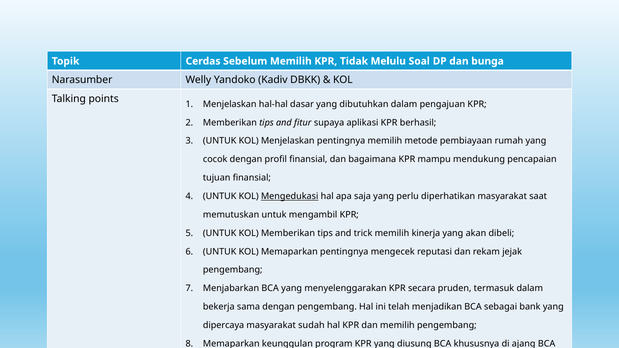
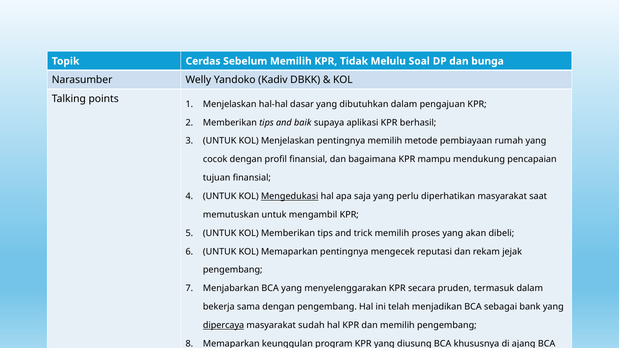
fitur: fitur -> baik (303, 123)
kinerja: kinerja -> proses (426, 233)
dipercaya underline: none -> present (224, 325)
